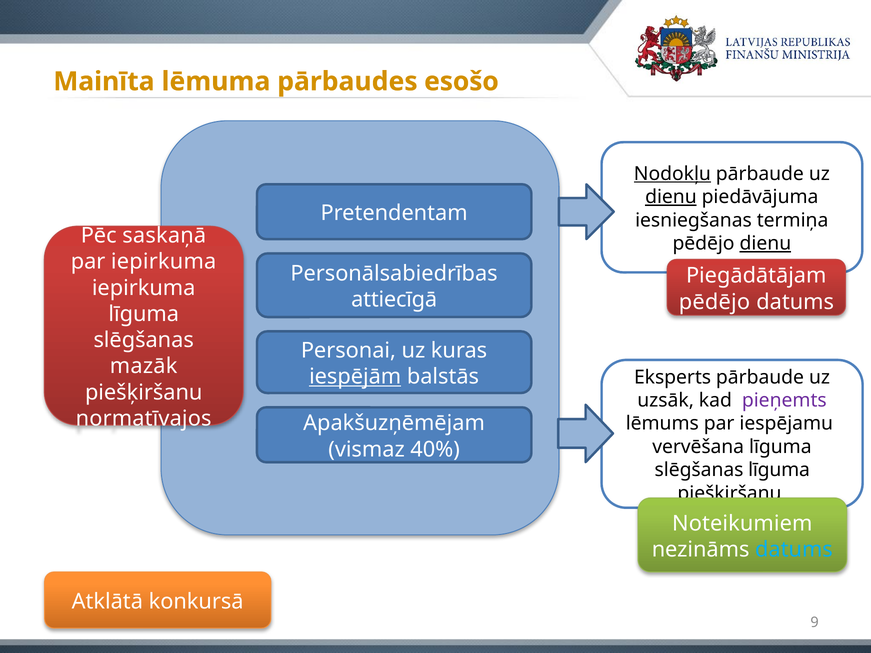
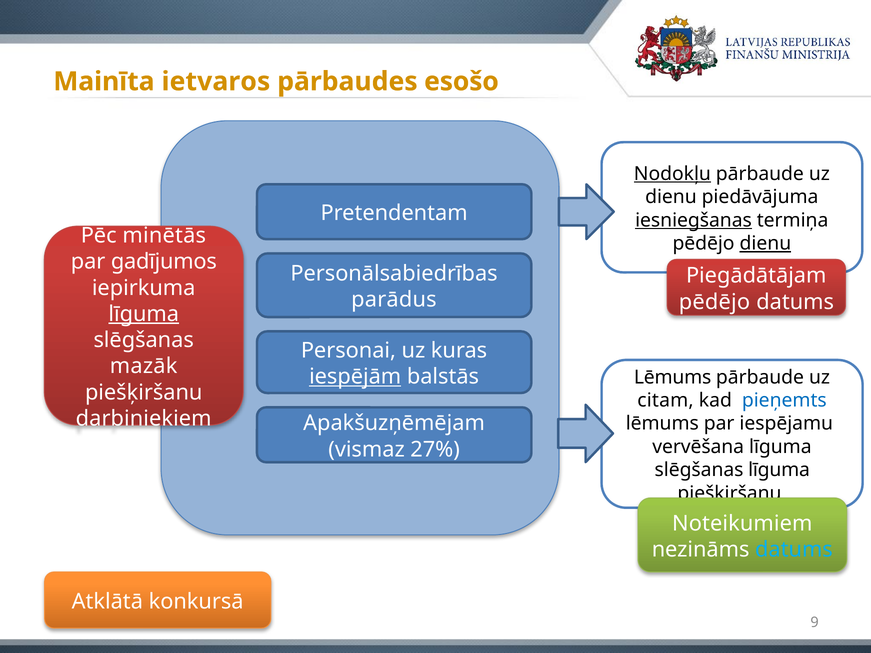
lēmuma: lēmuma -> ietvaros (216, 82)
dienu underline: present -> none (671, 197)
iesniegšanas underline: none -> present (694, 220)
saskaņā: saskaņā -> minētās (164, 236)
par iepirkuma: iepirkuma -> gadījumos (164, 262)
attiecīgā: attiecīgā -> parādus (394, 300)
līguma underline: none -> present (144, 314)
Eksperts: Eksperts -> Lēmums (673, 377)
uzsāk: uzsāk -> citam (666, 401)
pieņemts colour: purple -> blue (784, 401)
normatīvajos: normatīvajos -> darbiniekiem (144, 419)
40%: 40% -> 27% (435, 450)
